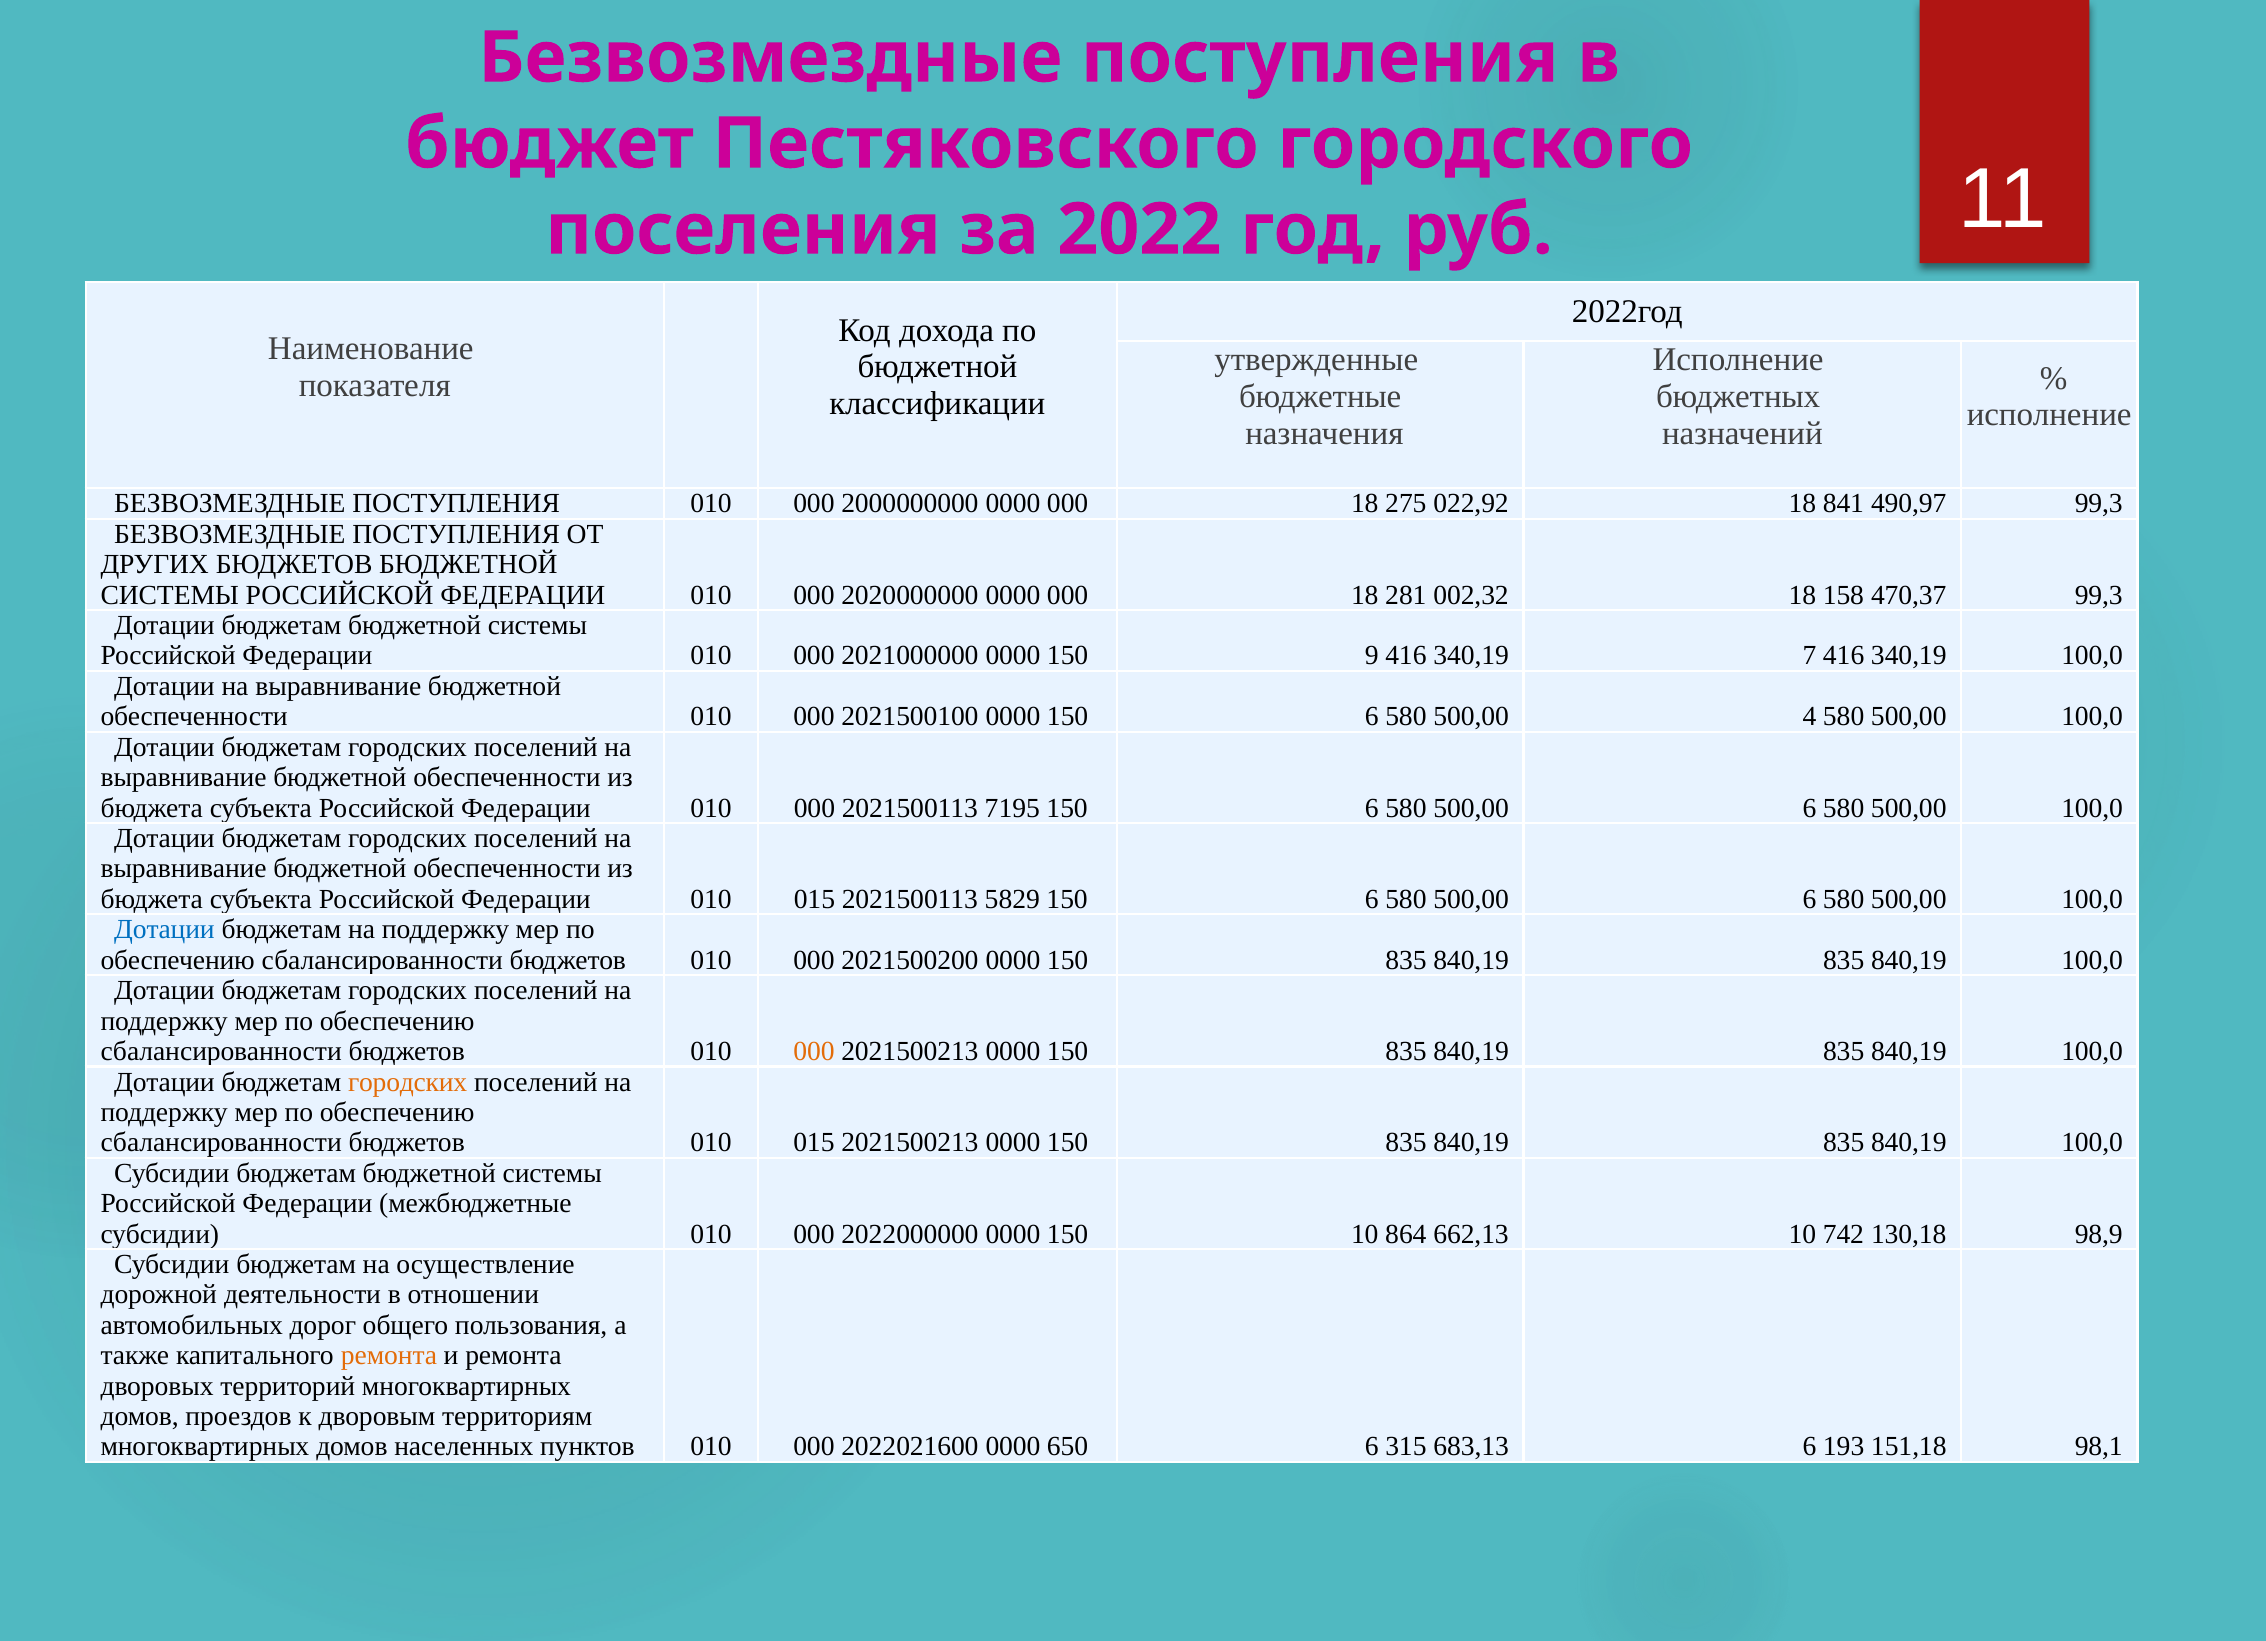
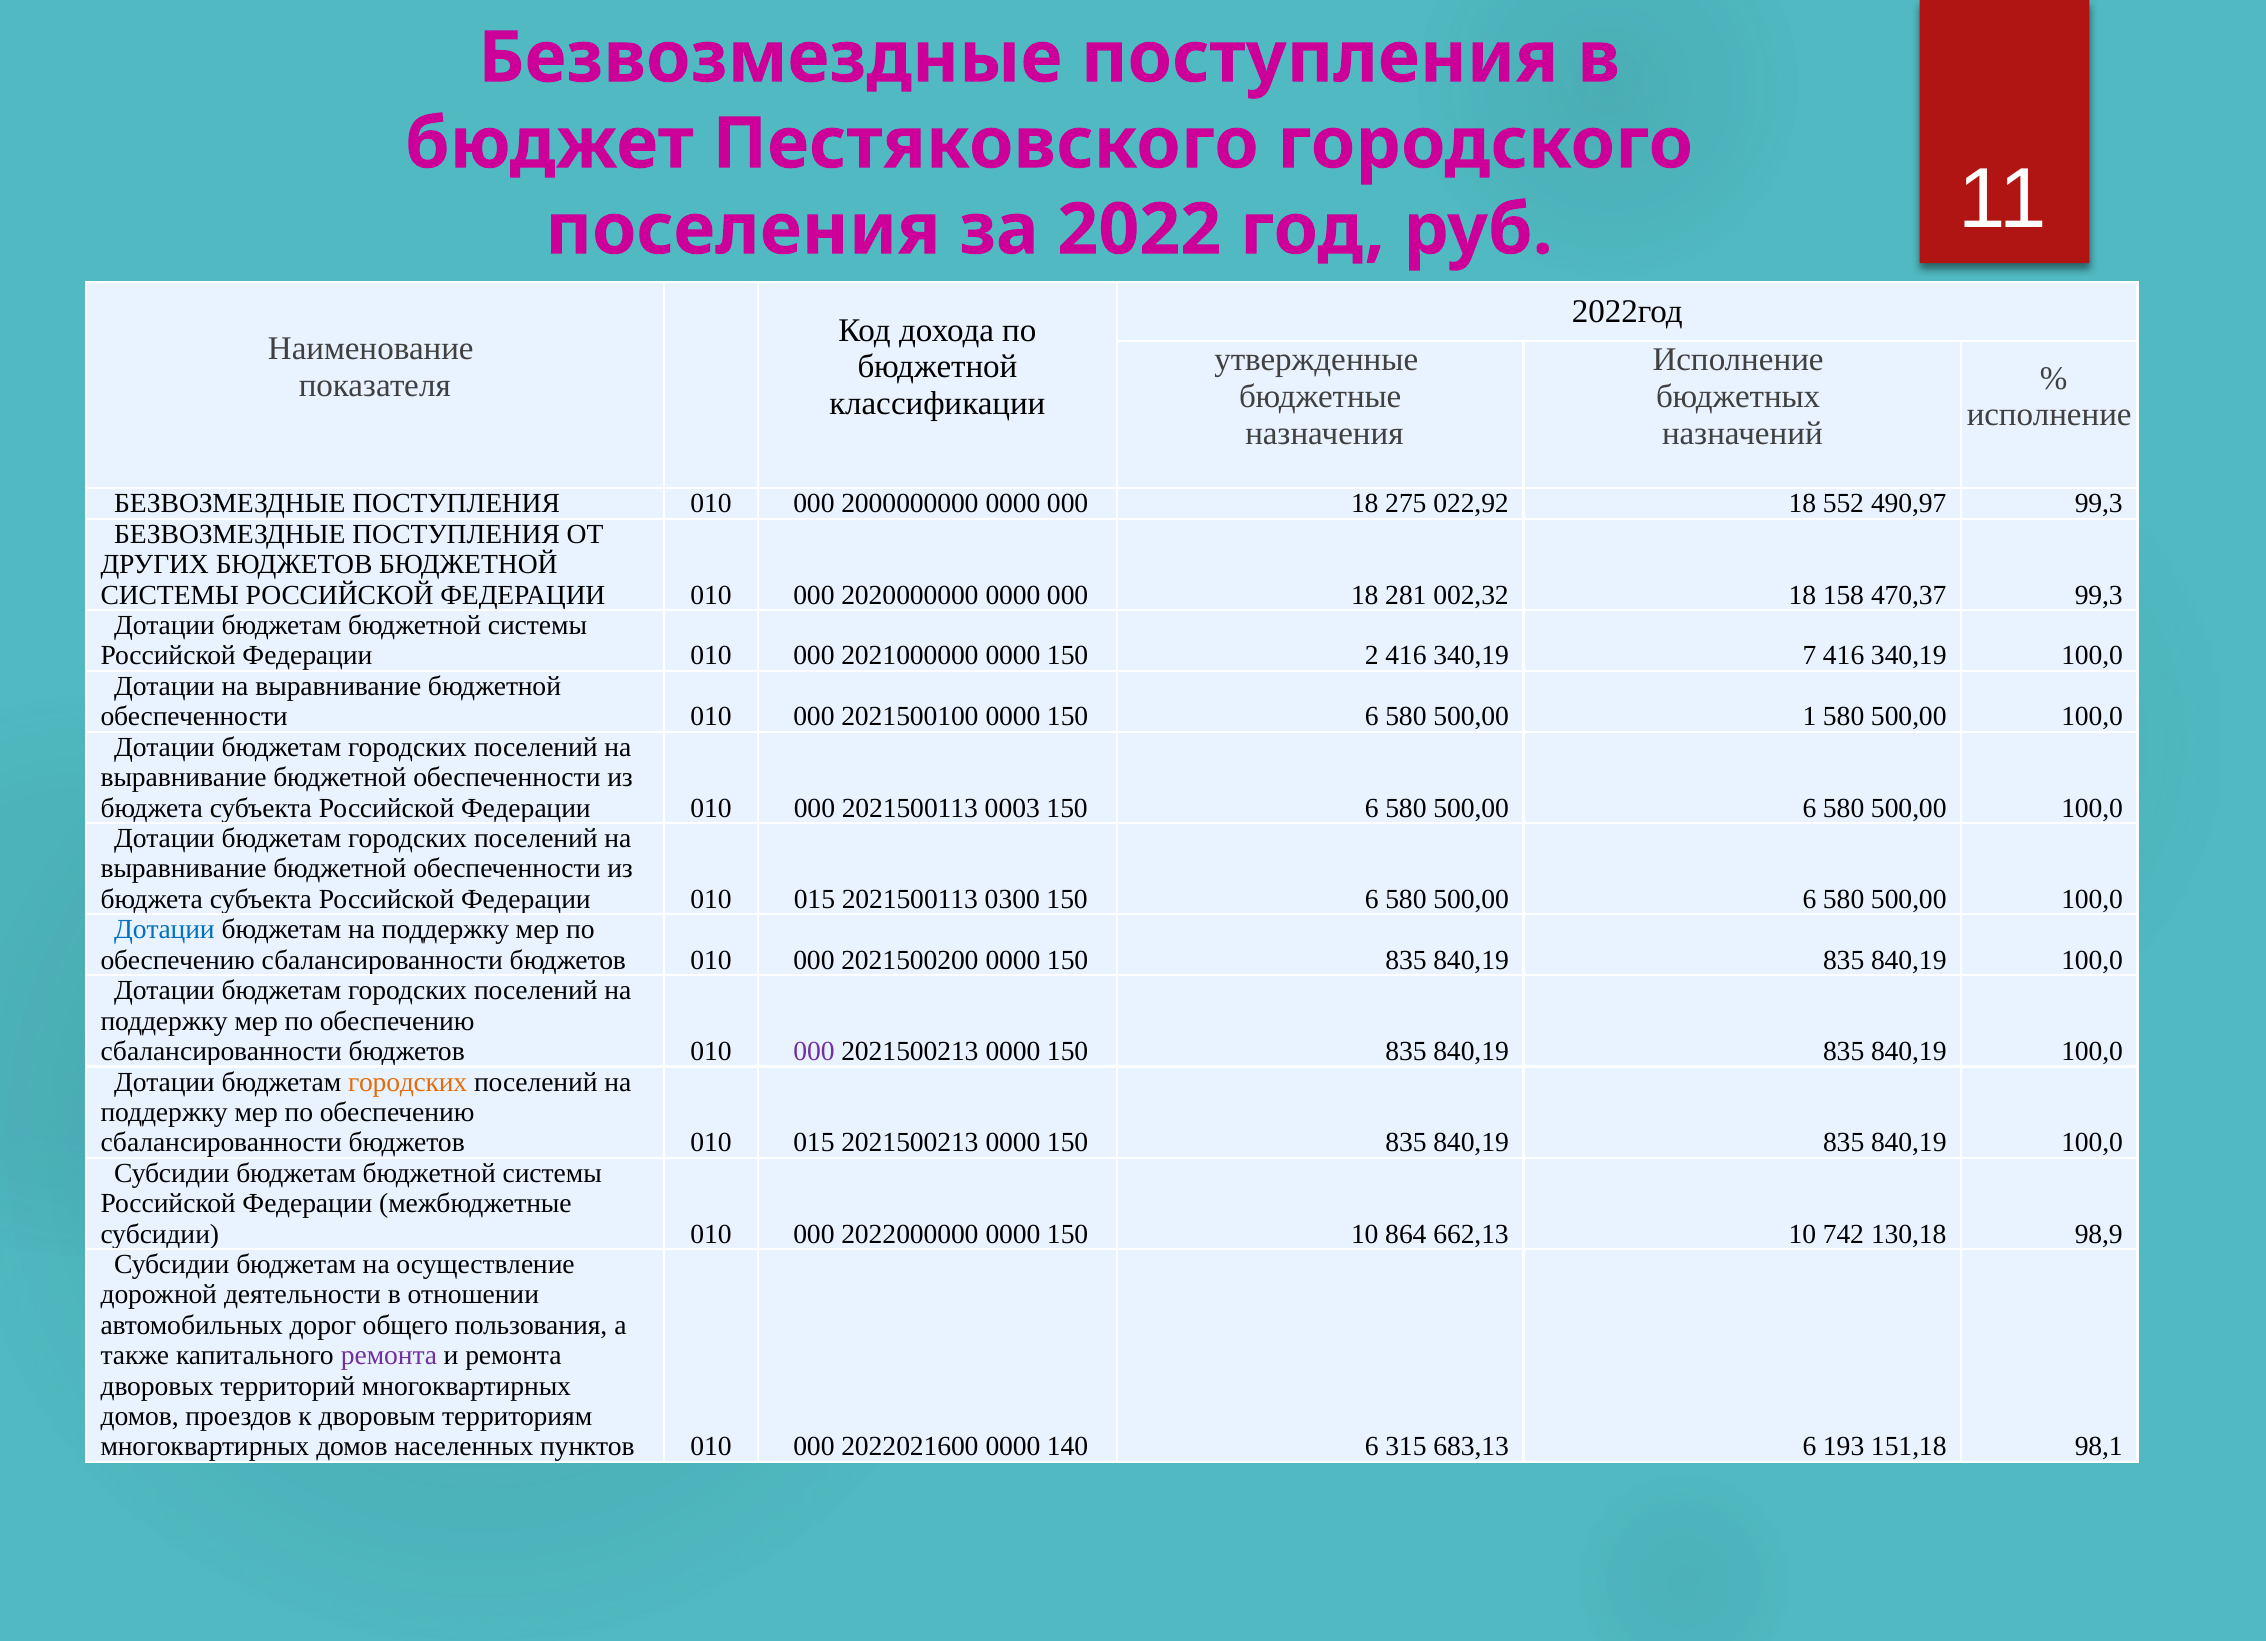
841: 841 -> 552 (1843, 504)
9: 9 -> 2 (1372, 656)
4: 4 -> 1 (1809, 717)
7195: 7195 -> 0003 (1012, 808)
5829: 5829 -> 0300 (1012, 899)
000 colour: orange -> purple (814, 1051)
ремонта colour: orange -> purple (389, 1356)
650: 650 -> 140 (1068, 1447)
